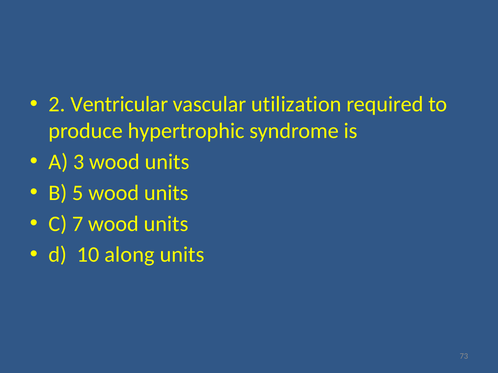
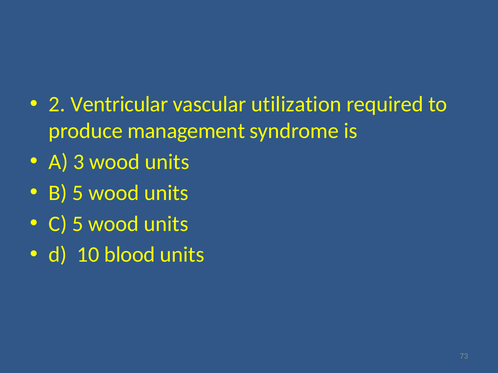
hypertrophic: hypertrophic -> management (186, 131)
C 7: 7 -> 5 (78, 224)
along: along -> blood (130, 255)
